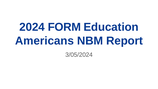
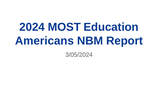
FORM: FORM -> MOST (64, 27)
